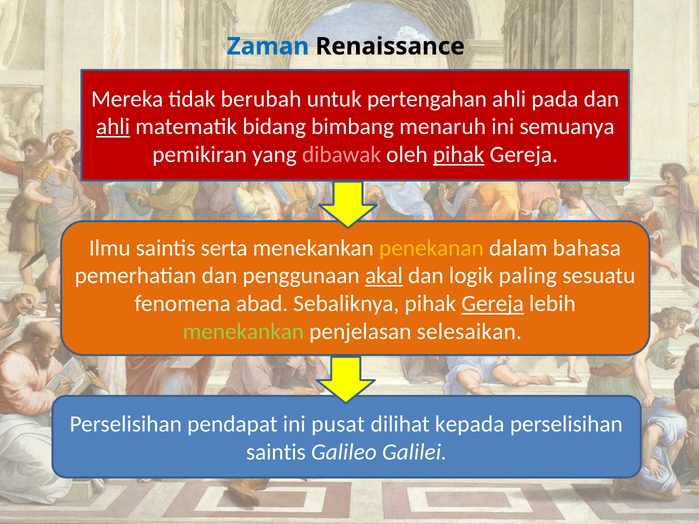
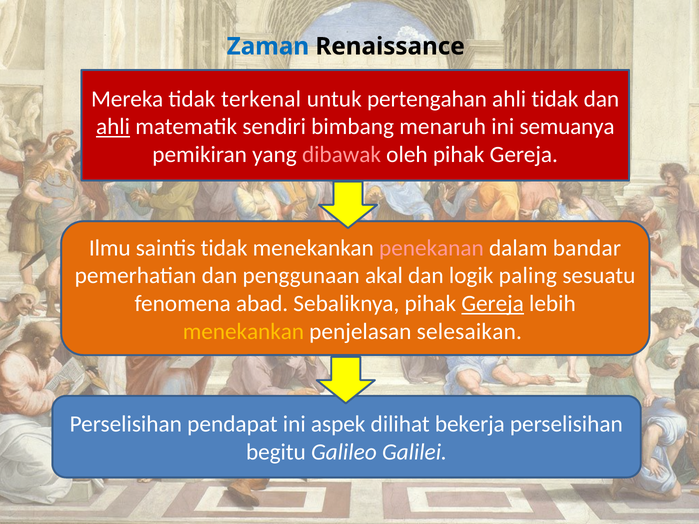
berubah: berubah -> terkenal (261, 99)
ahli pada: pada -> tidak (555, 99)
bidang: bidang -> sendiri (274, 127)
pihak underline: present -> none (459, 155)
saintis serta: serta -> tidak (224, 248)
penekanan colour: yellow -> pink (431, 248)
bahasa: bahasa -> bandar (587, 248)
akal underline: present -> none (384, 276)
menekankan colour: light green -> yellow (243, 332)
pusat: pusat -> aspek (338, 425)
kepada: kepada -> bekerja (470, 425)
saintis: saintis -> begitu (276, 452)
